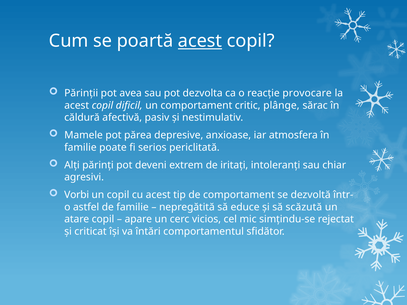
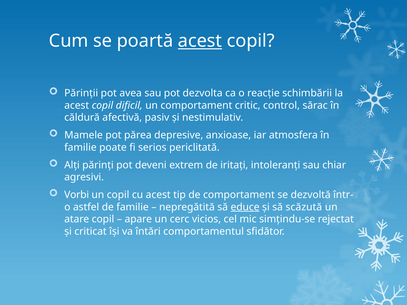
provocare: provocare -> schimbării (307, 93)
plânge: plânge -> control (281, 105)
educe underline: none -> present (245, 207)
